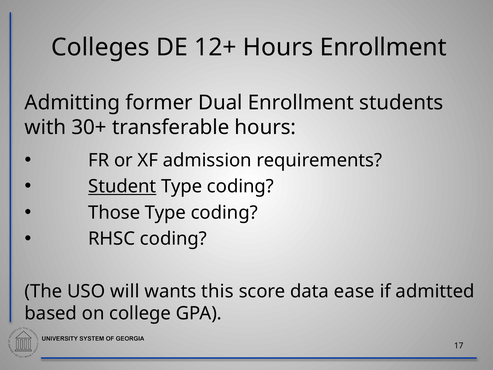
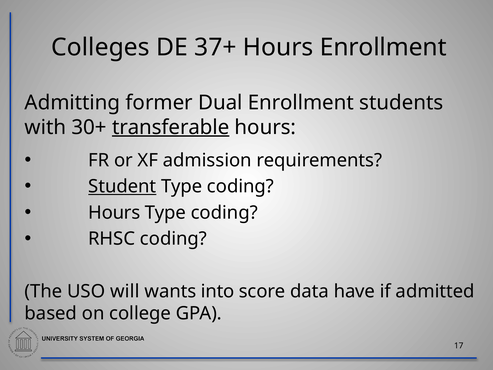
12+: 12+ -> 37+ (215, 47)
transferable underline: none -> present (171, 127)
Those: Those -> Hours (114, 213)
this: this -> into (218, 291)
ease: ease -> have (354, 291)
